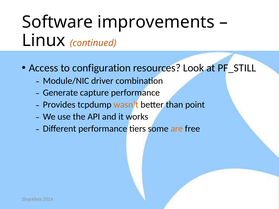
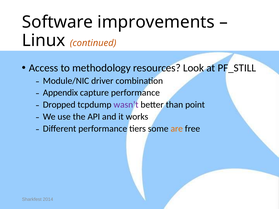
configuration: configuration -> methodology (102, 68)
Generate: Generate -> Appendix (60, 93)
Provides: Provides -> Dropped (59, 105)
wasn’t colour: orange -> purple (126, 105)
